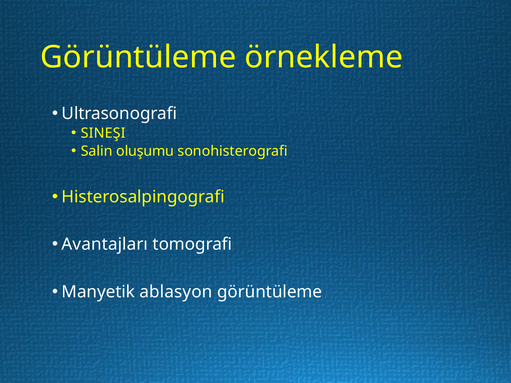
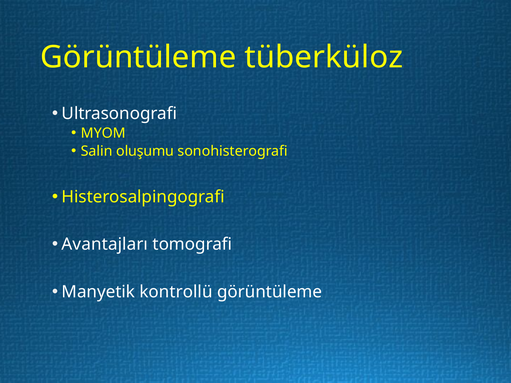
örnekleme: örnekleme -> tüberküloz (324, 57)
SINEŞI: SINEŞI -> MYOM (103, 133)
ablasyon: ablasyon -> kontrollü (176, 292)
